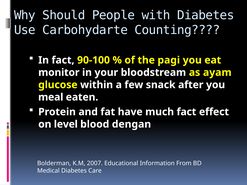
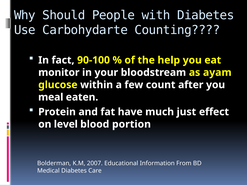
pagi: pagi -> help (169, 60)
snack: snack -> count (161, 85)
much fact: fact -> just (186, 112)
dengan: dengan -> portion (131, 124)
